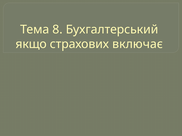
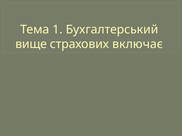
8: 8 -> 1 (58, 30)
якщо: якщо -> вище (31, 44)
